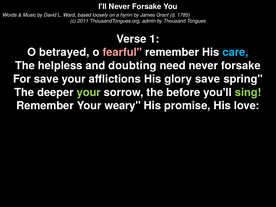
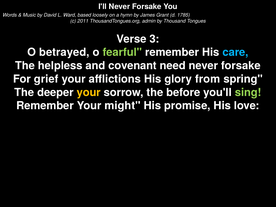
1: 1 -> 3 (154, 39)
fearful colour: pink -> light green (122, 52)
doubting: doubting -> covenant (133, 66)
For save: save -> grief (46, 79)
glory save: save -> from (208, 79)
your colour: light green -> yellow (89, 92)
weary: weary -> might (123, 106)
